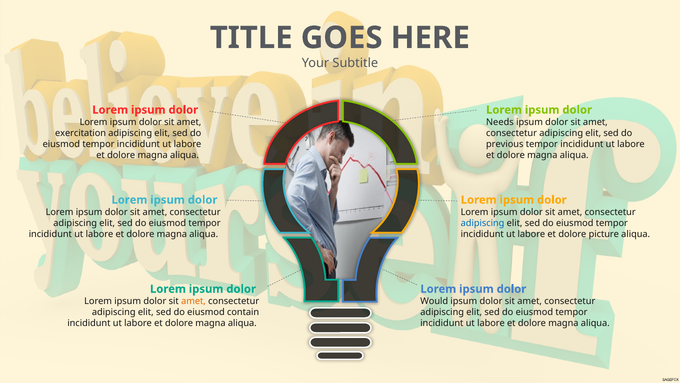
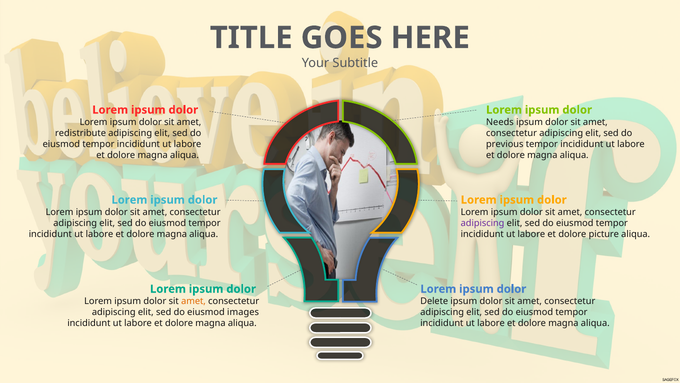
exercitation: exercitation -> redistribute (81, 133)
adipiscing colour: blue -> purple (483, 223)
Would: Would -> Delete (434, 301)
contain: contain -> images (243, 312)
